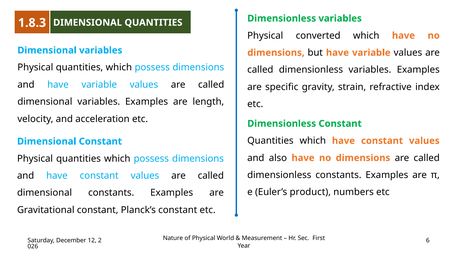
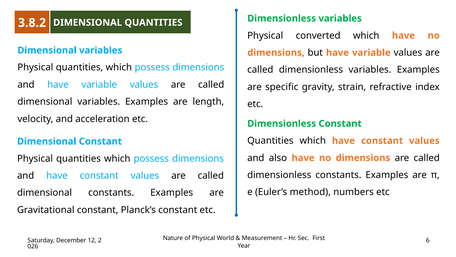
1.8.3: 1.8.3 -> 3.8.2 (32, 23)
product: product -> method (310, 192)
